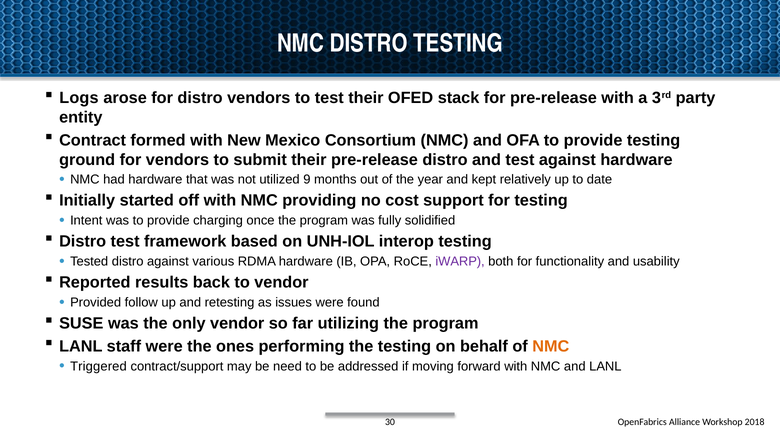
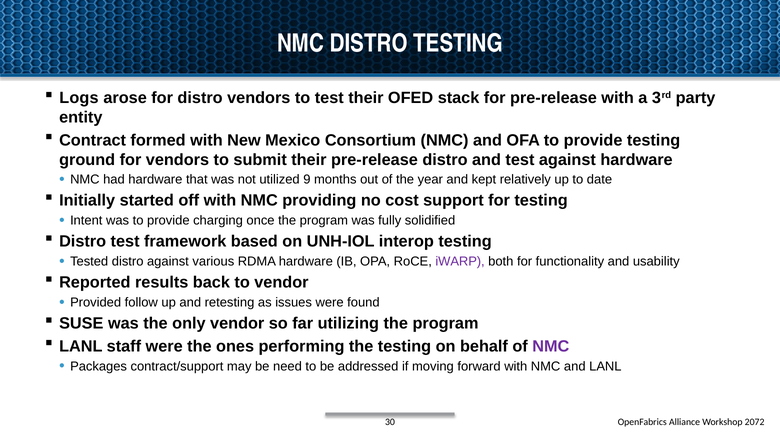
NMC colour: orange -> purple (551, 346)
Triggered: Triggered -> Packages (99, 366)
2018: 2018 -> 2072 (755, 422)
